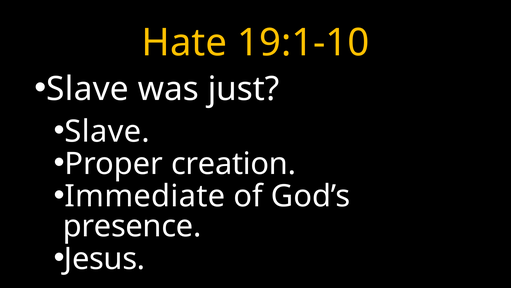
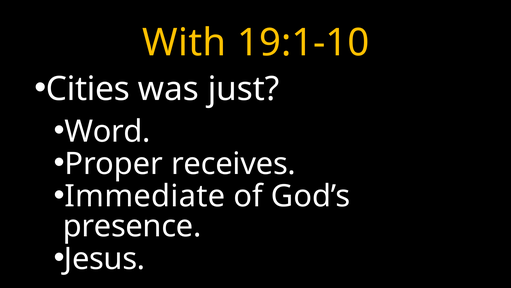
Hate: Hate -> With (184, 43)
Slave: Slave -> Cities (88, 89)
Slave: Slave -> Word (107, 131)
creation: creation -> receives (233, 164)
